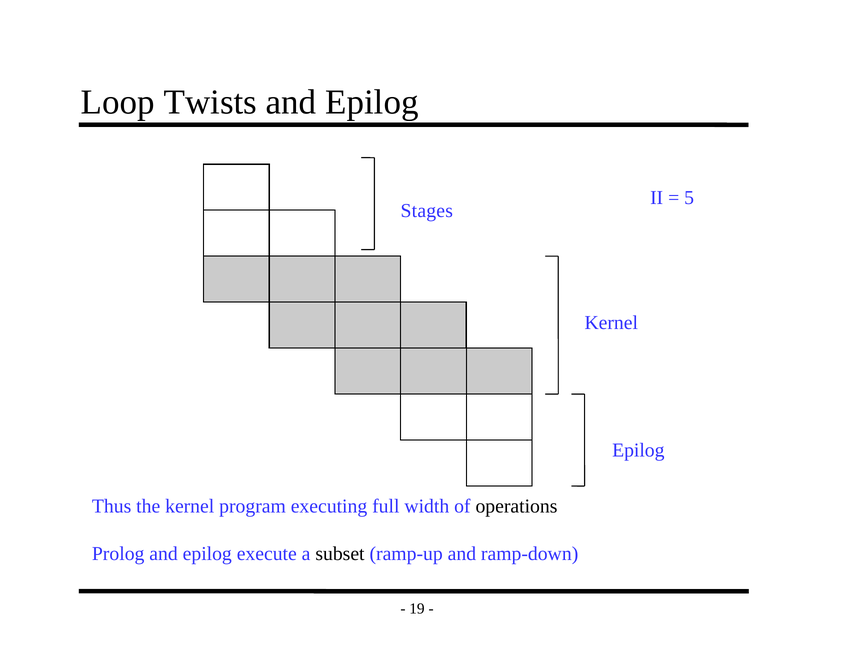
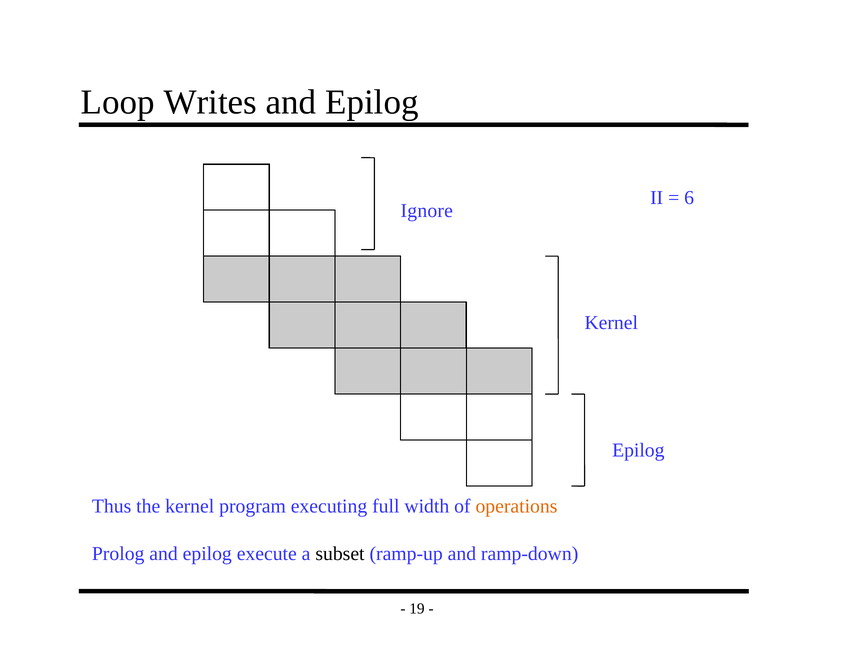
Twists: Twists -> Writes (210, 102)
5: 5 -> 6 (689, 198)
Stages: Stages -> Ignore (427, 211)
operations colour: black -> orange (516, 506)
